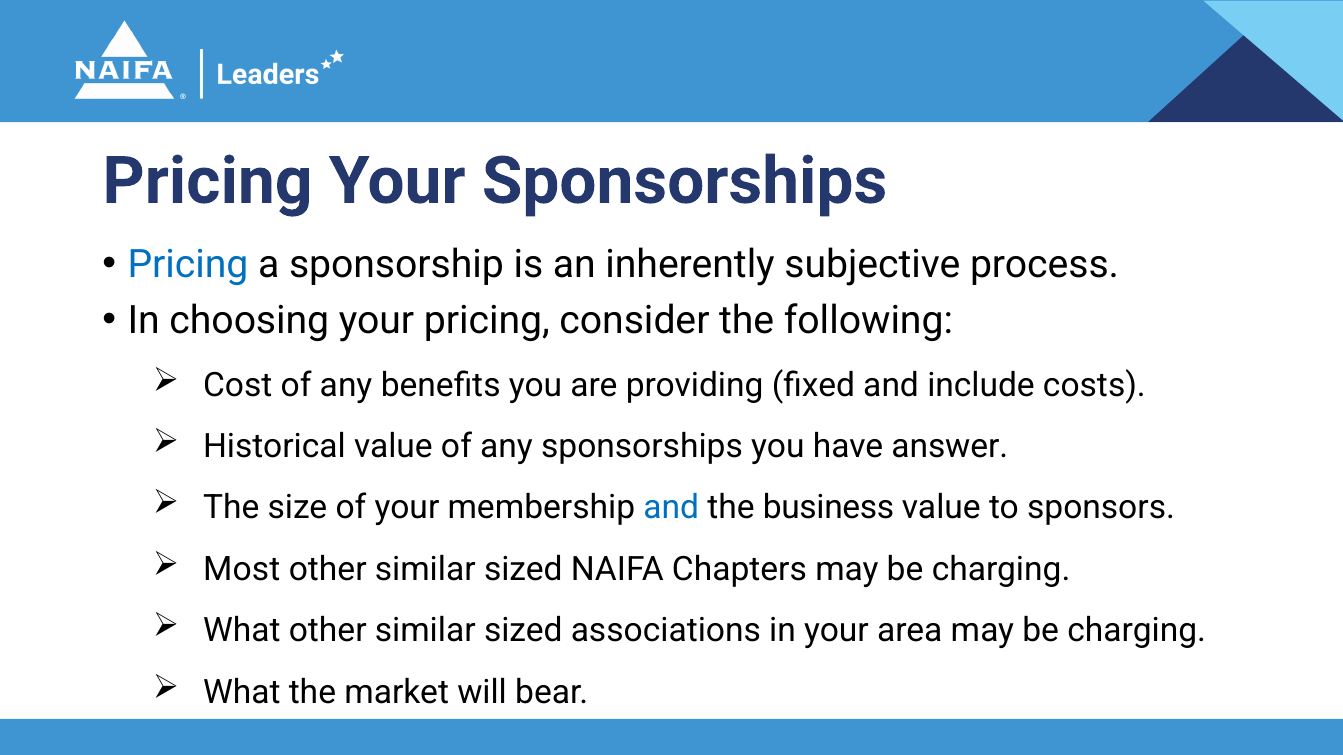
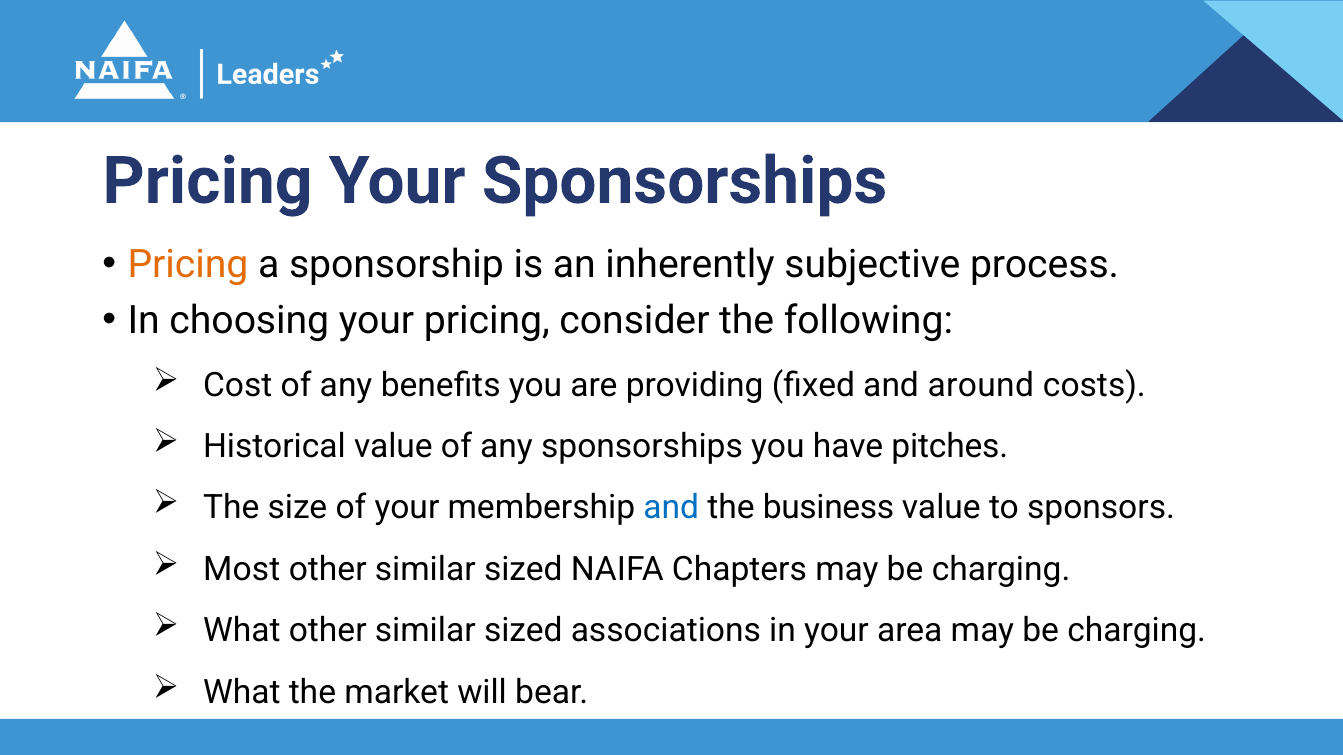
Pricing colour: blue -> orange (188, 264)
include: include -> around (981, 385)
answer: answer -> pitches (950, 447)
